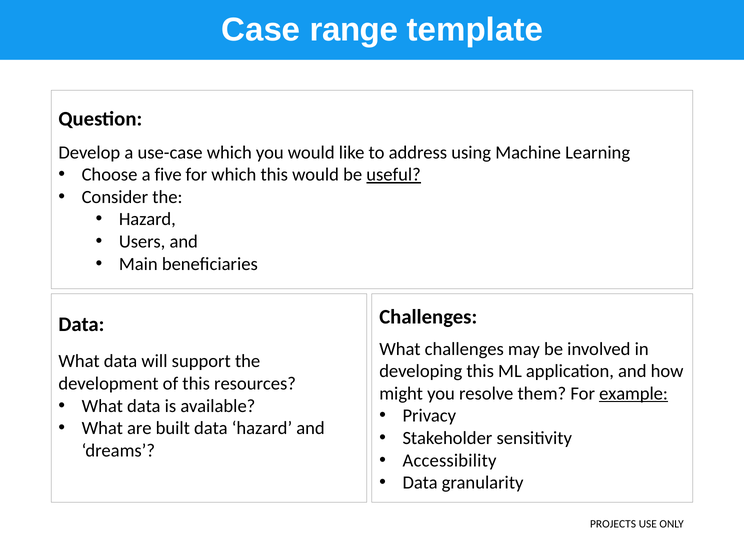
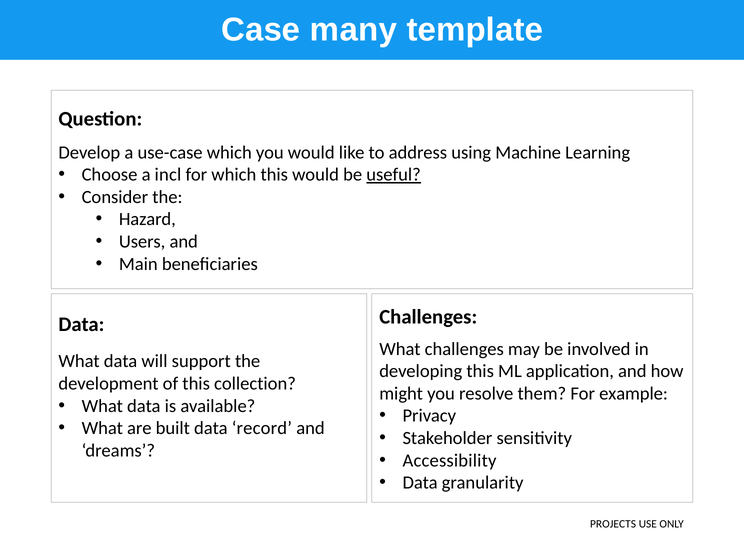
range: range -> many (354, 30)
five: five -> incl (168, 175)
resources: resources -> collection (255, 384)
example underline: present -> none (634, 394)
data hazard: hazard -> record (262, 428)
